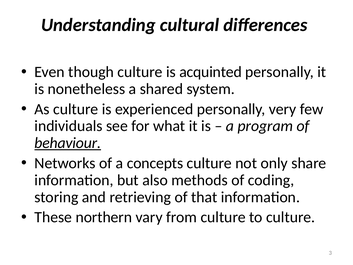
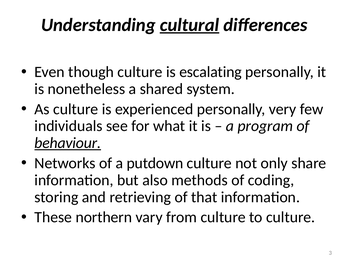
cultural underline: none -> present (189, 25)
acquinted: acquinted -> escalating (211, 72)
concepts: concepts -> putdown (155, 163)
